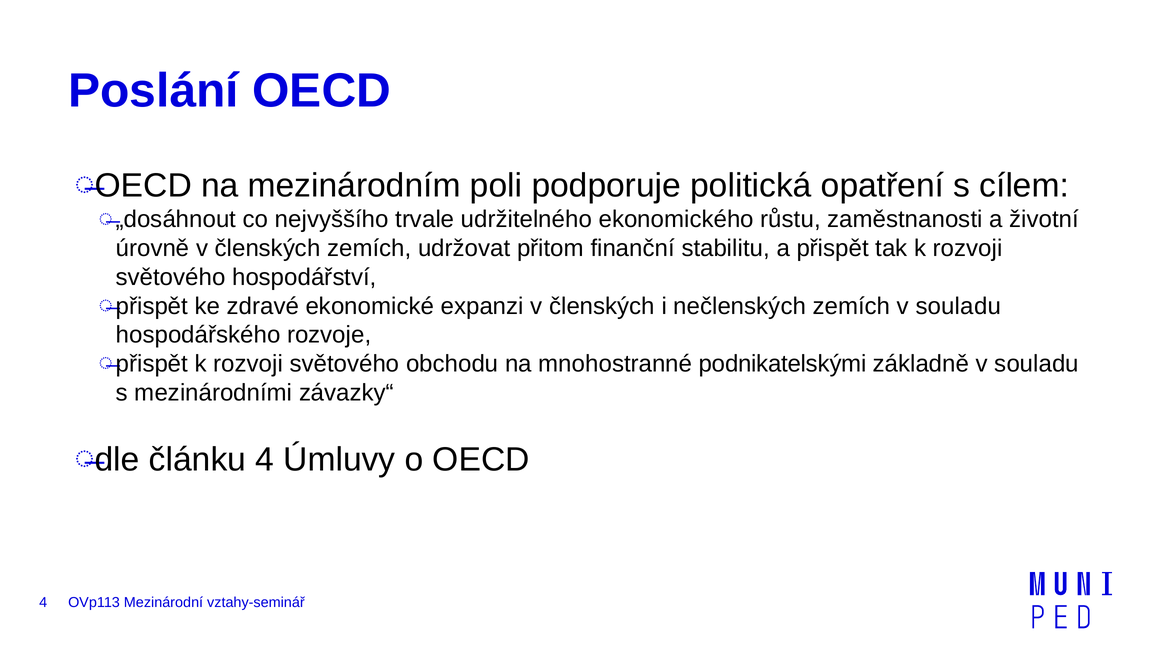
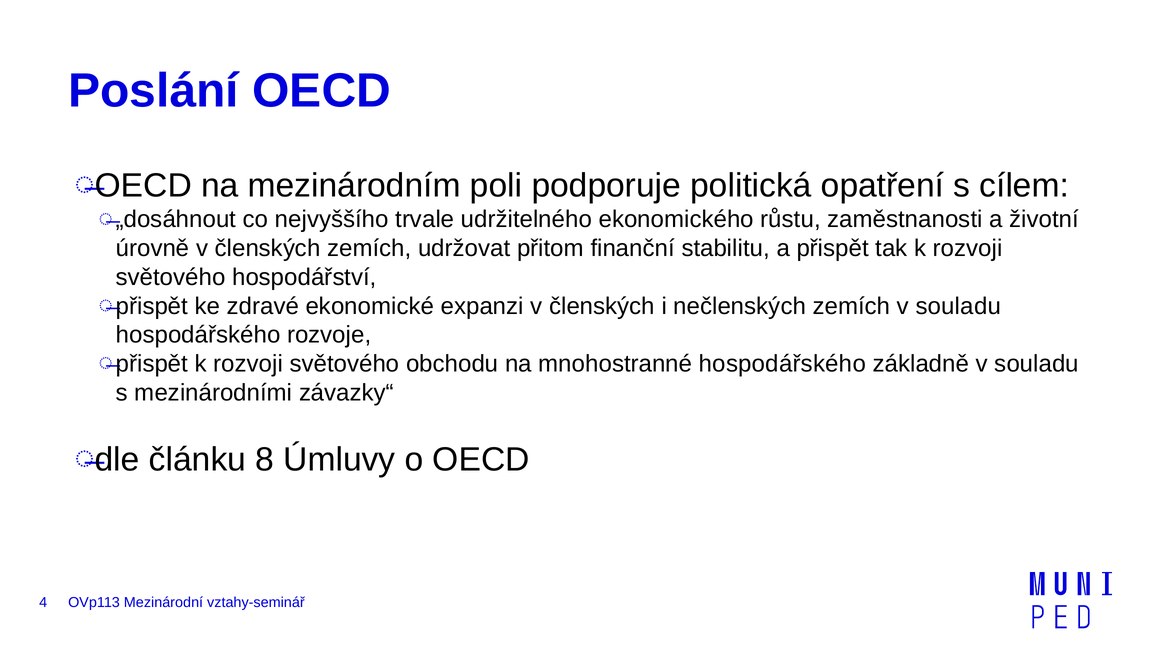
mnohostranné podnikatelskými: podnikatelskými -> hospodářského (782, 364)
článku 4: 4 -> 8 (265, 460)
